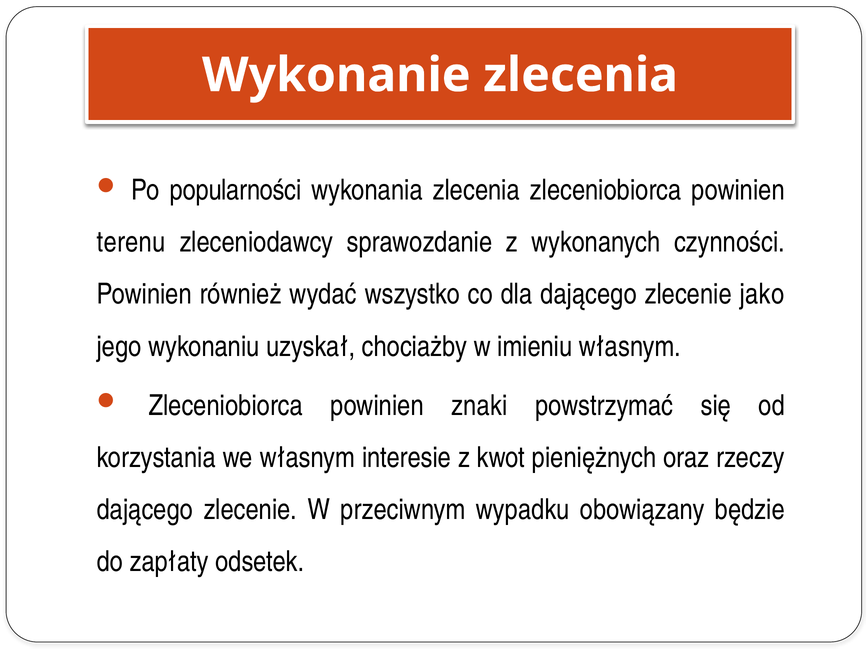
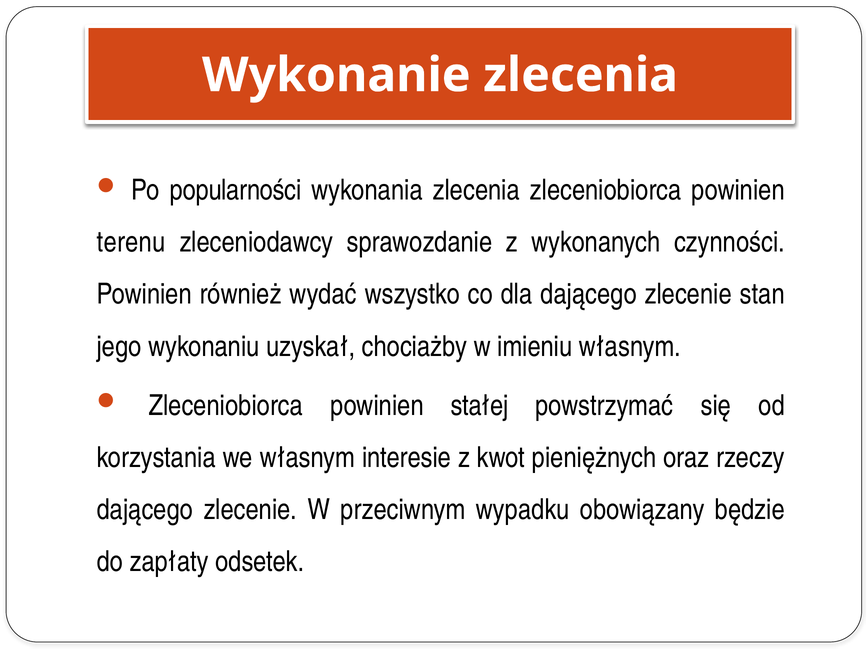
jako: jako -> stan (762, 294)
znaki: znaki -> stałej (480, 406)
